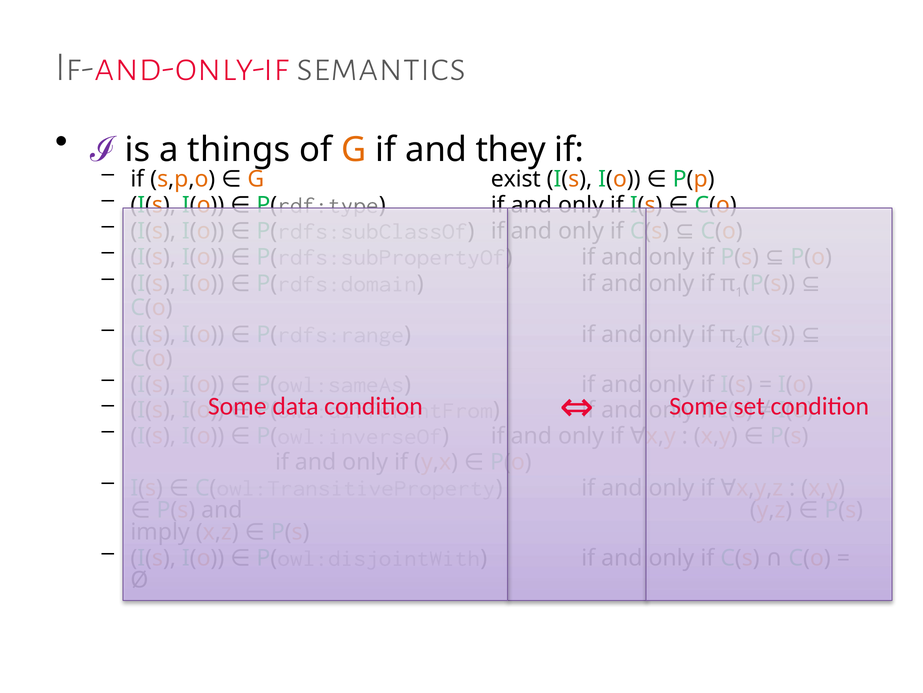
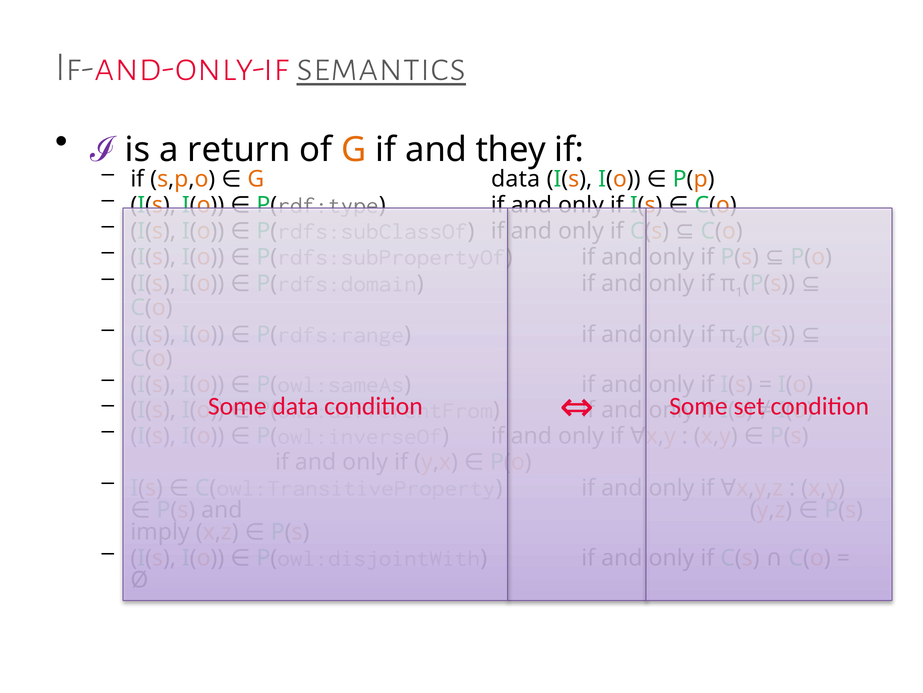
semantics underline: none -> present (381, 67)
things: things -> return (239, 150)
G exist: exist -> data (516, 179)
